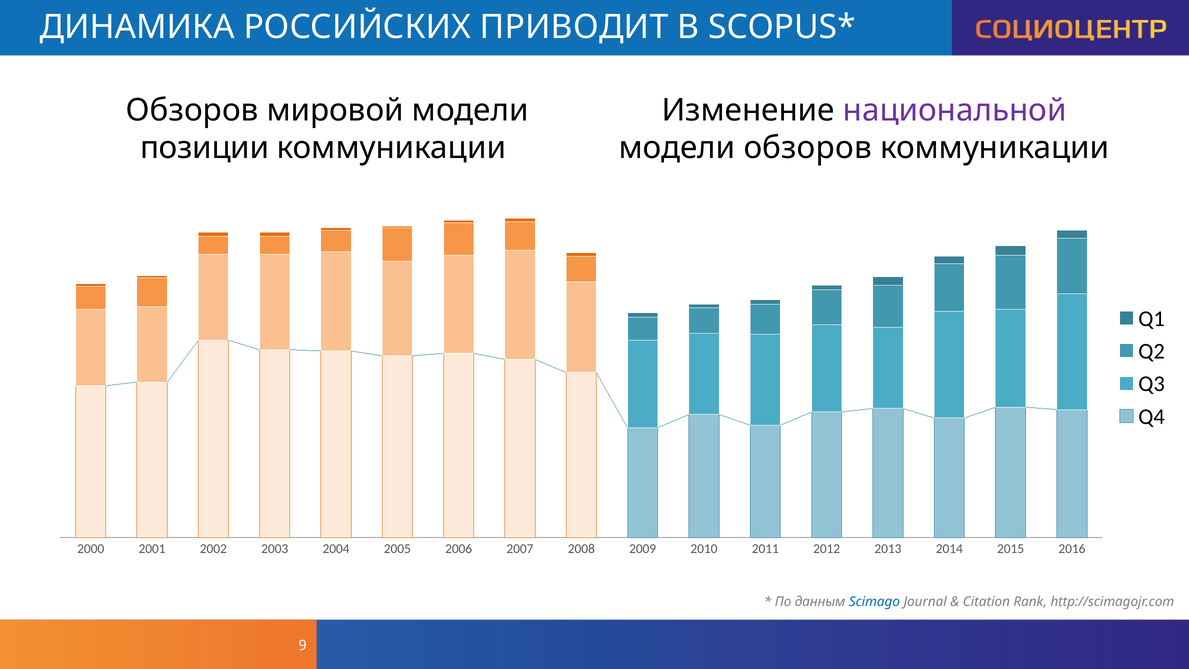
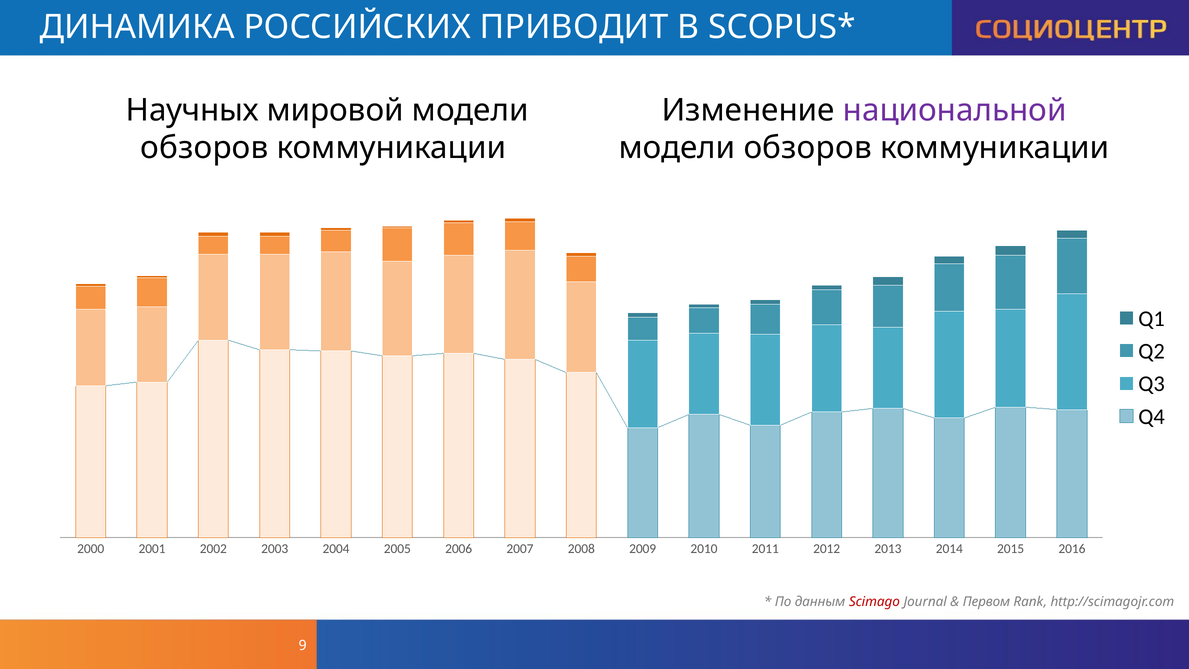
Обзоров: Обзоров -> Научных (192, 110)
позиции: позиции -> обзоров (204, 148)
Scimago colour: blue -> red (874, 602)
Citation: Citation -> Первом (987, 602)
